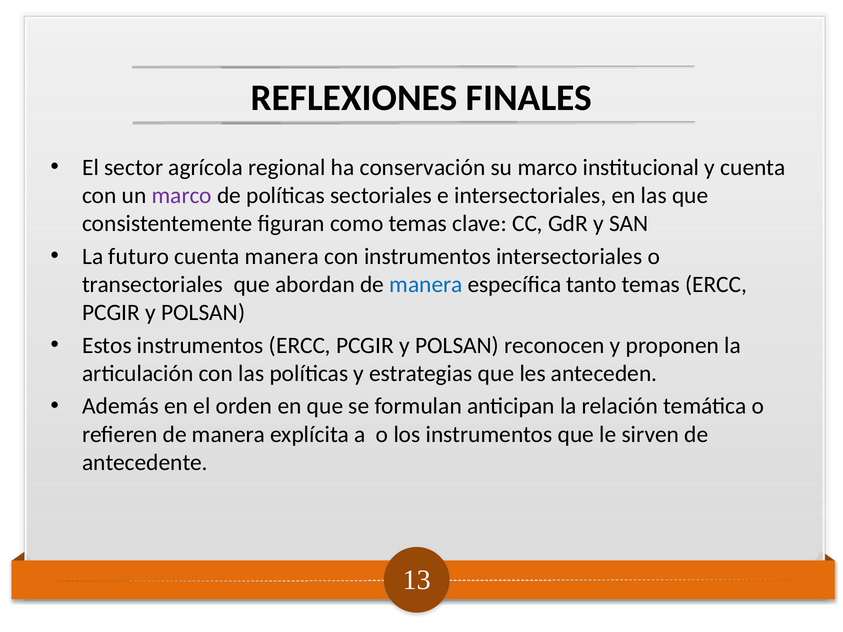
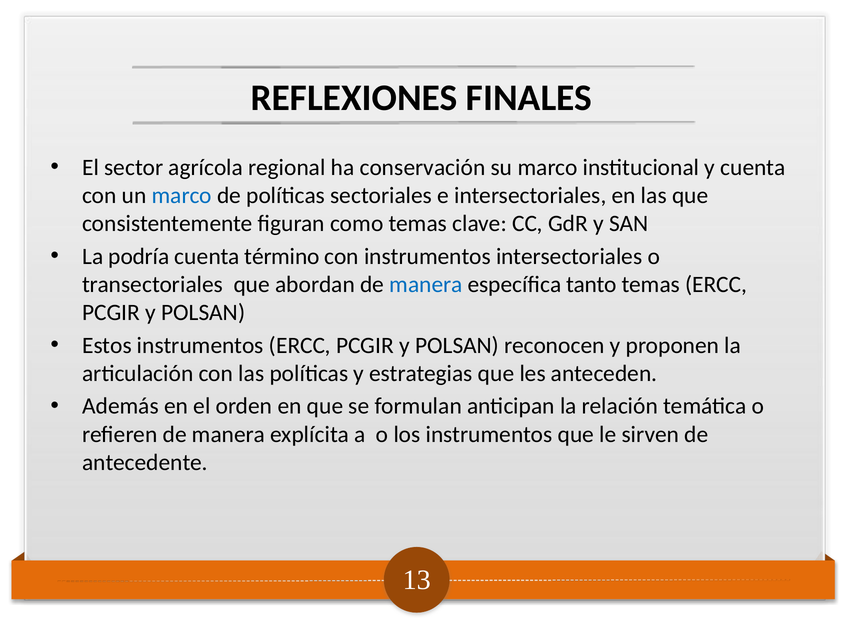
marco colour: purple -> blue (182, 196)
futuro: futuro -> podría (139, 256)
cuenta manera: manera -> término (282, 256)
